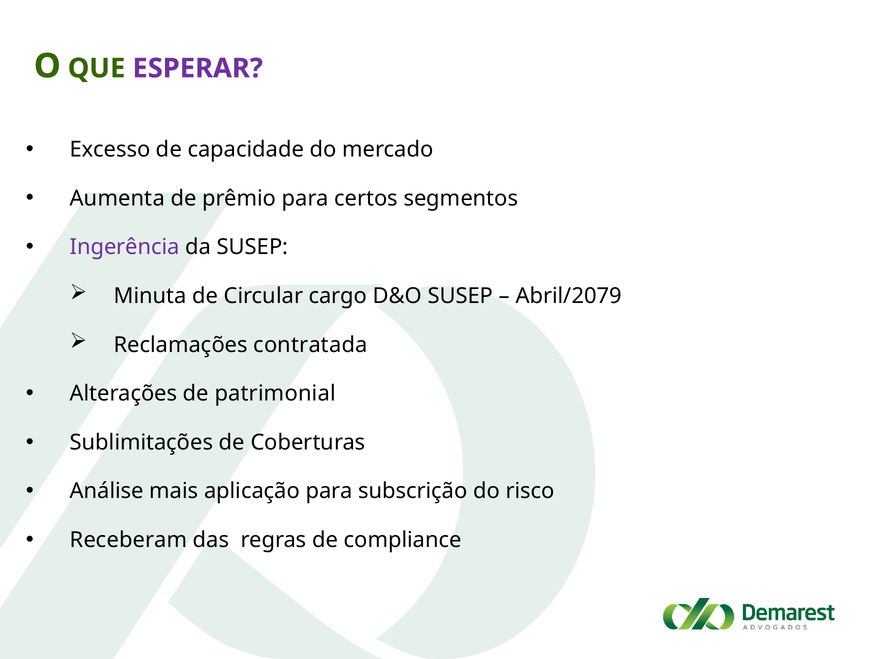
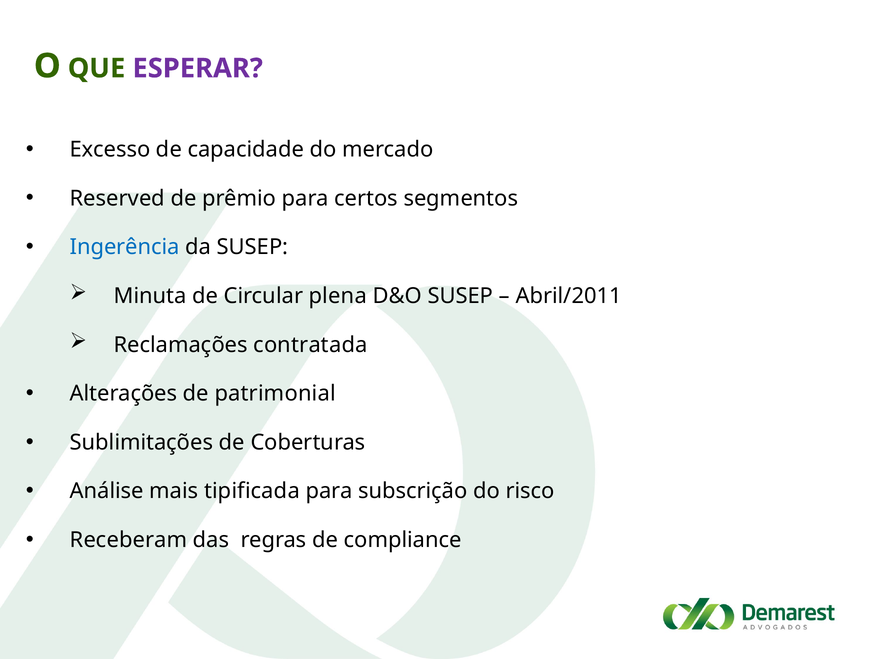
Aumenta: Aumenta -> Reserved (117, 198)
Ingerência colour: purple -> blue (125, 247)
cargo: cargo -> plena (338, 296)
Abril/2079: Abril/2079 -> Abril/2011 (569, 296)
aplicação: aplicação -> tipificada (252, 491)
